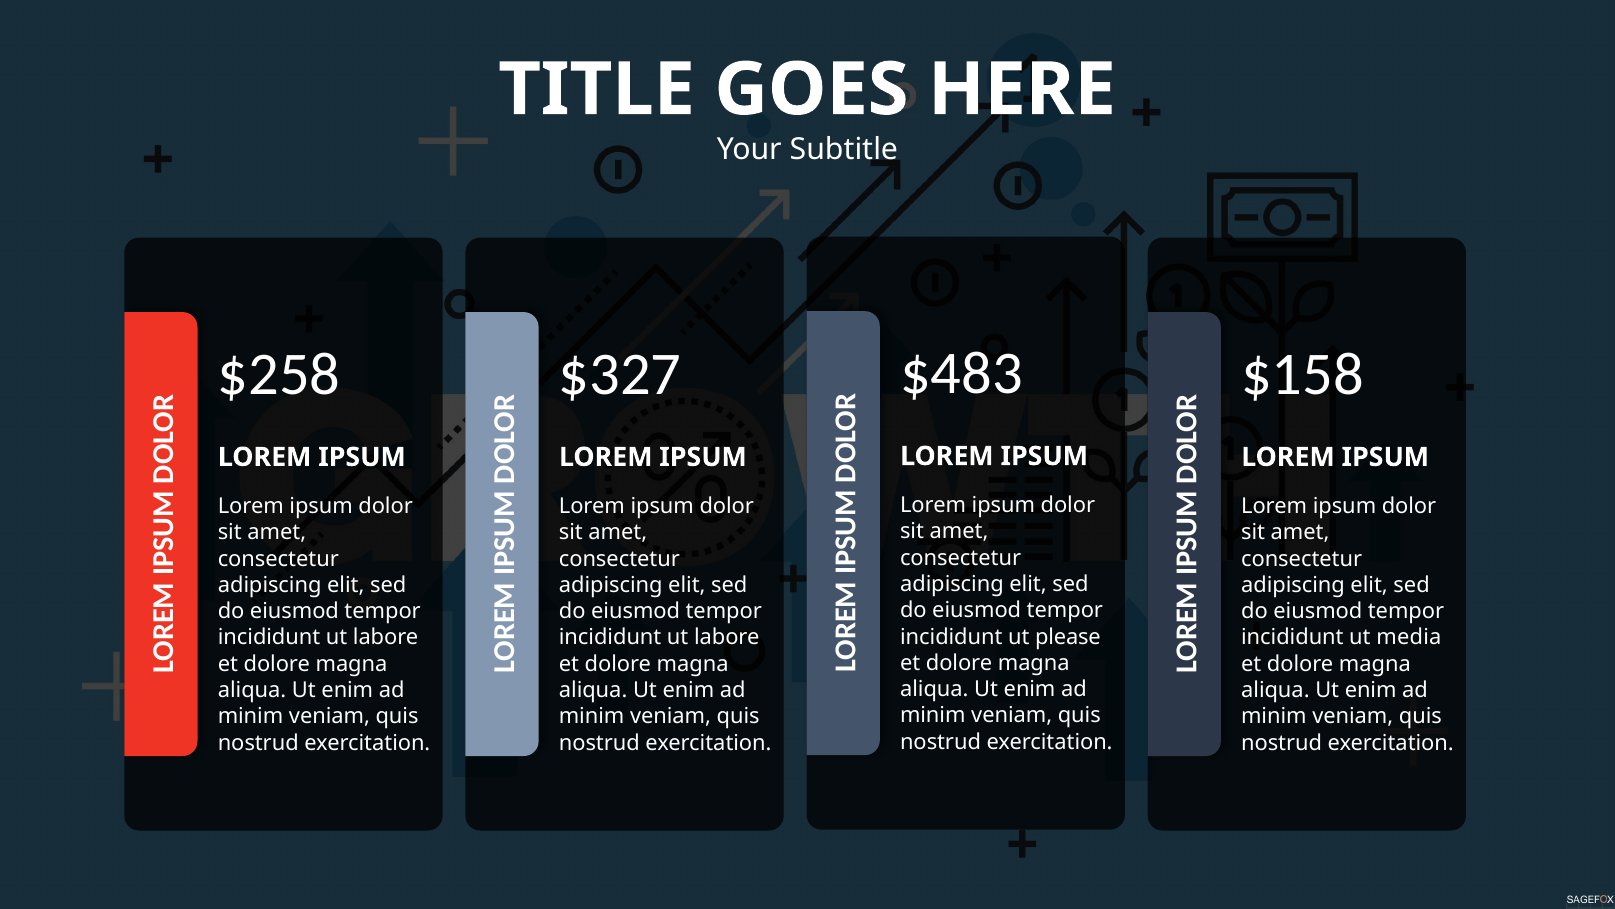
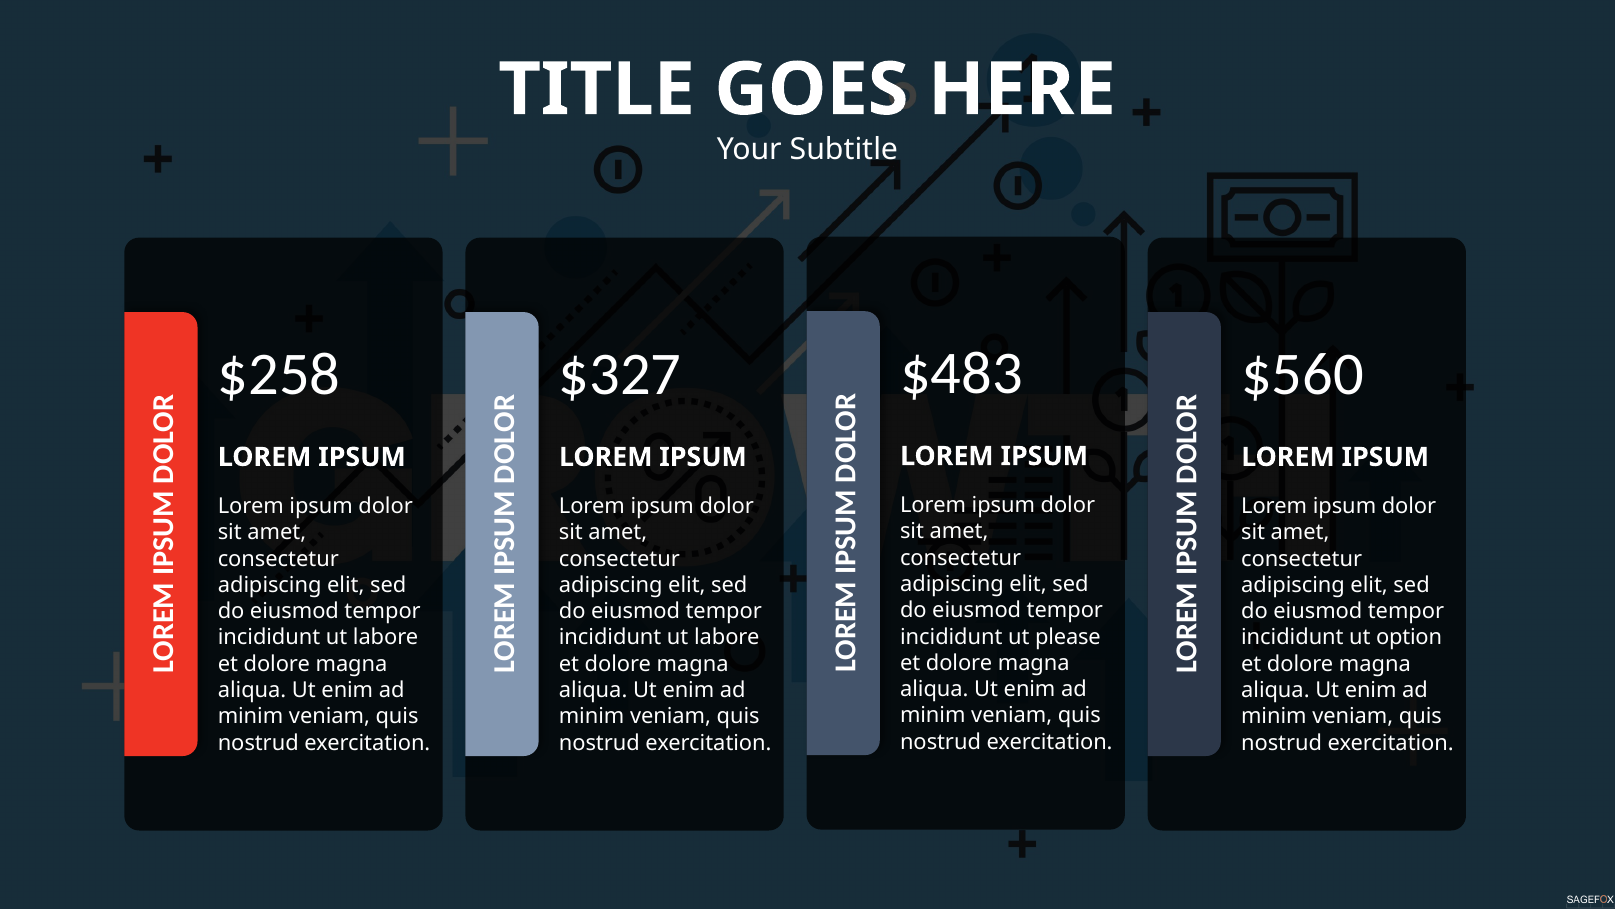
$158: $158 -> $560 (1303, 374)
media: media -> option (1409, 637)
